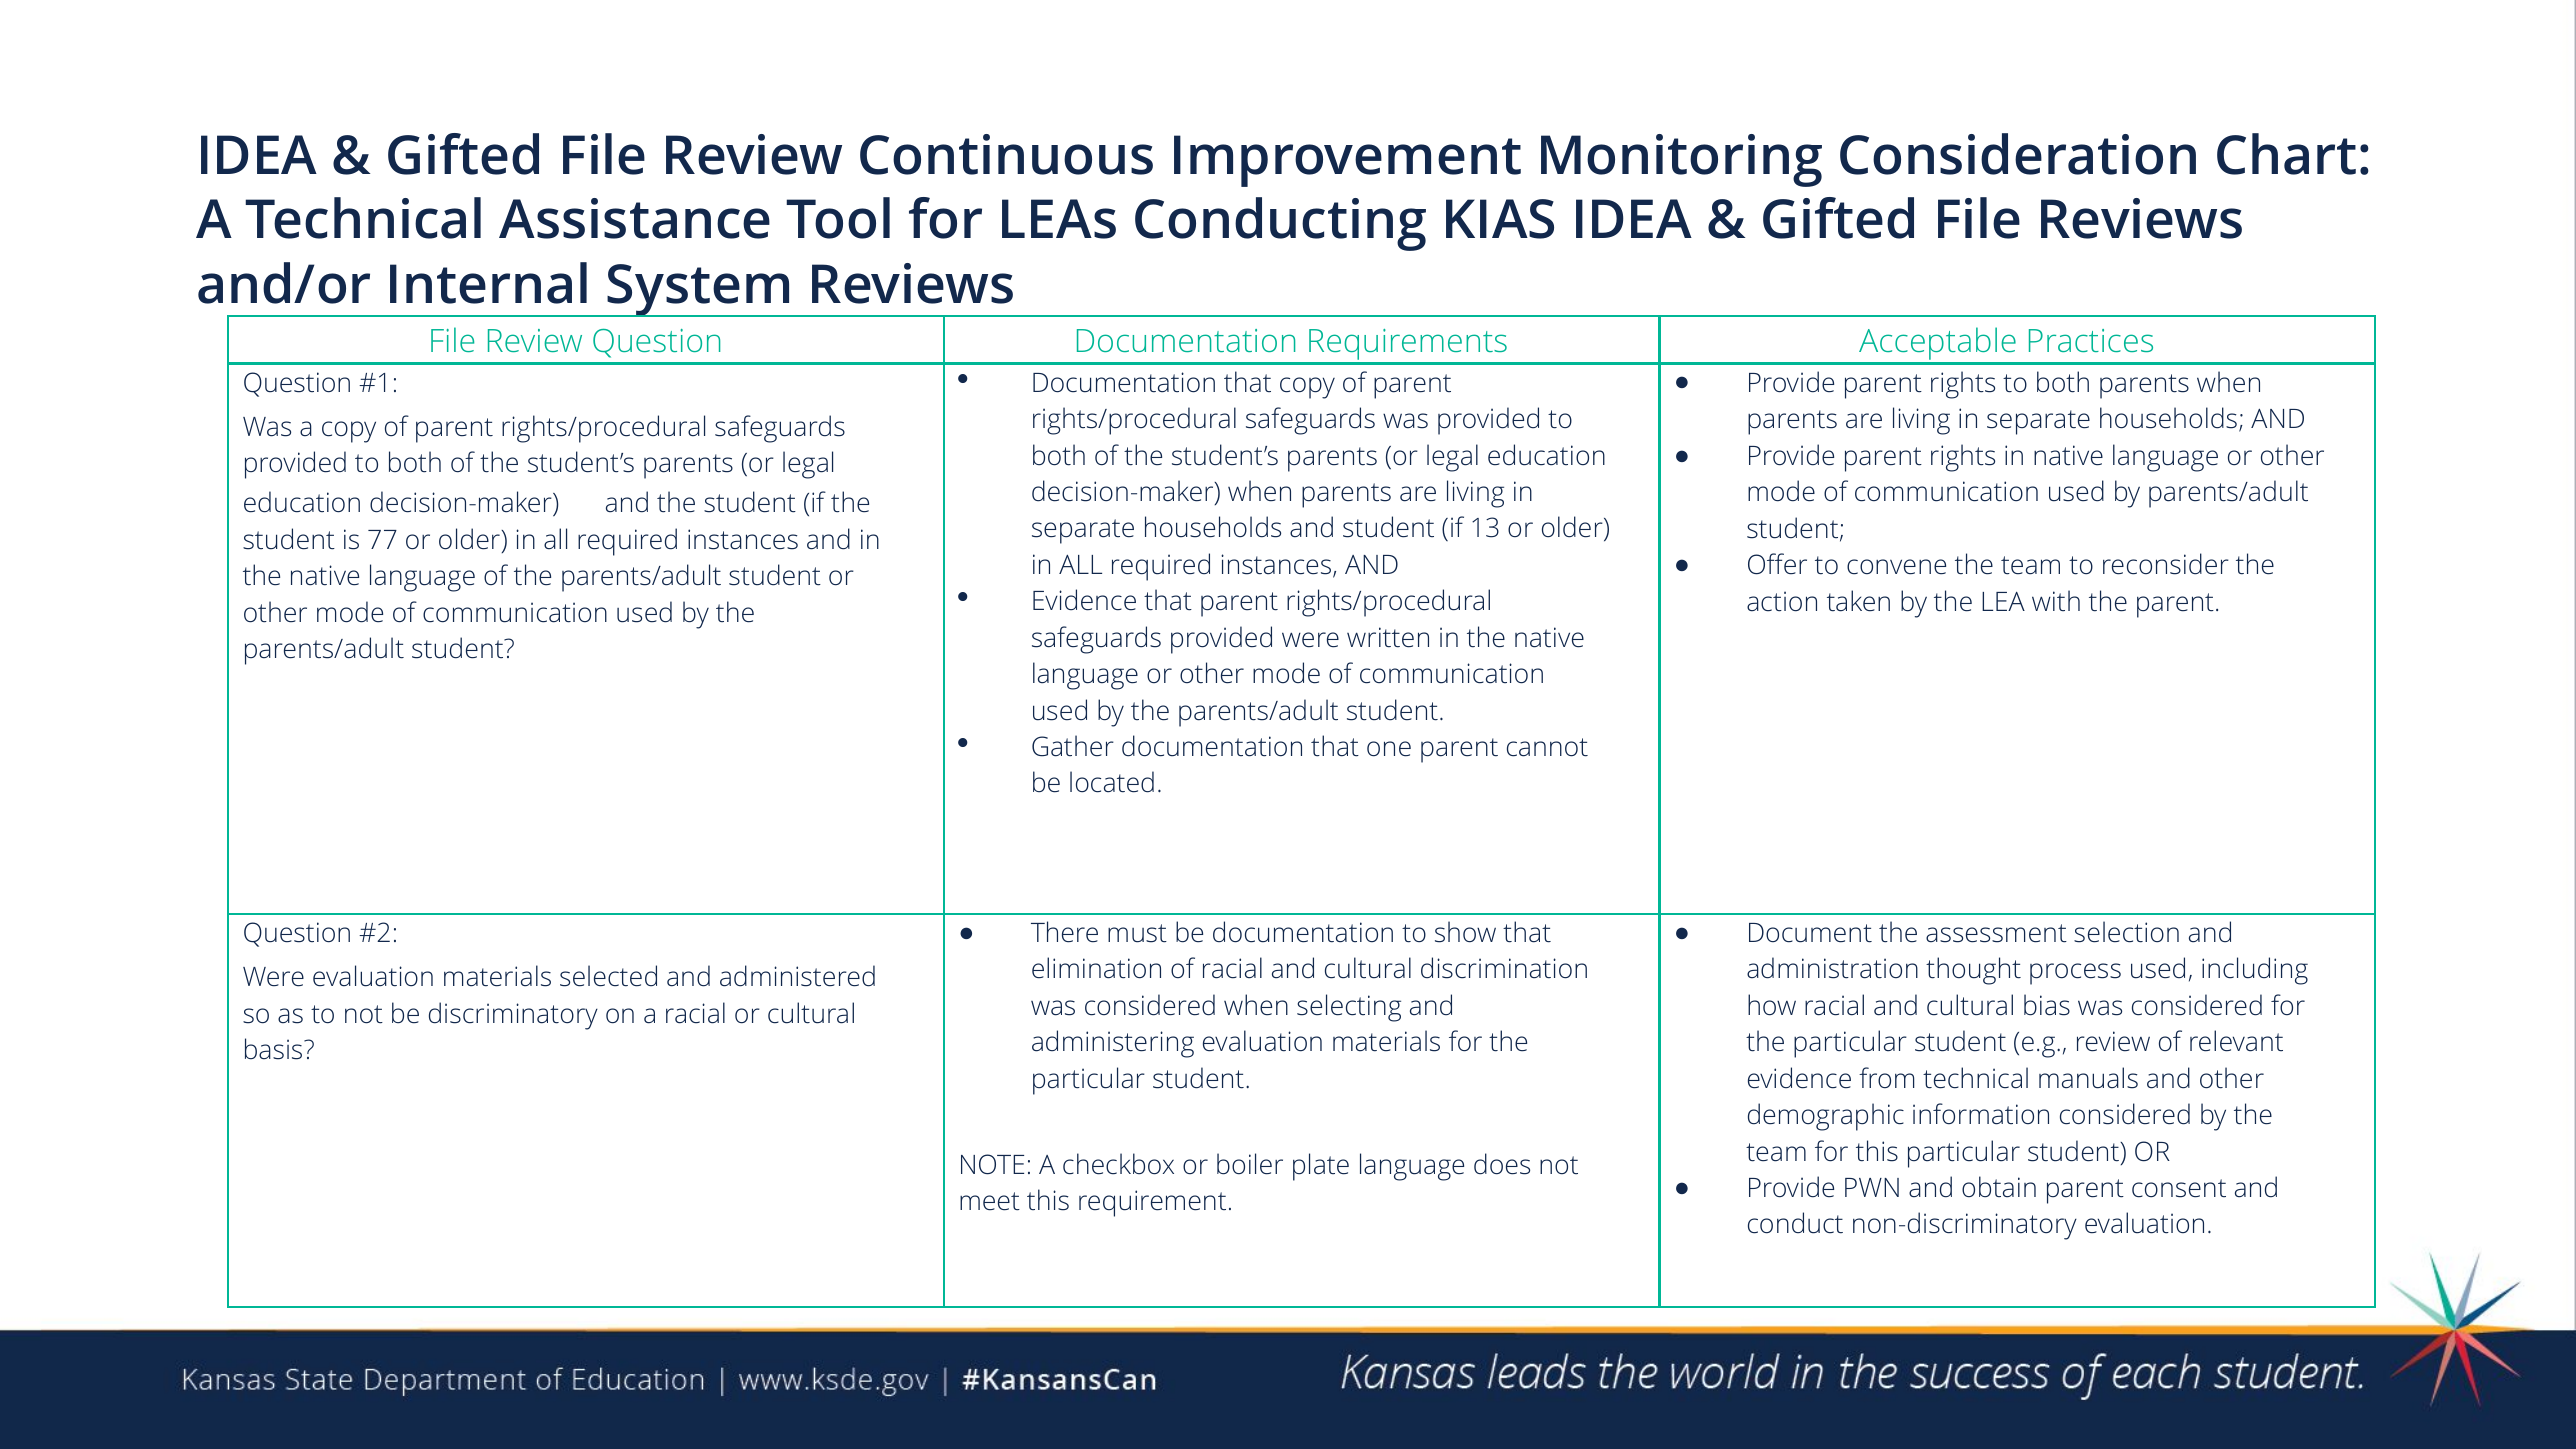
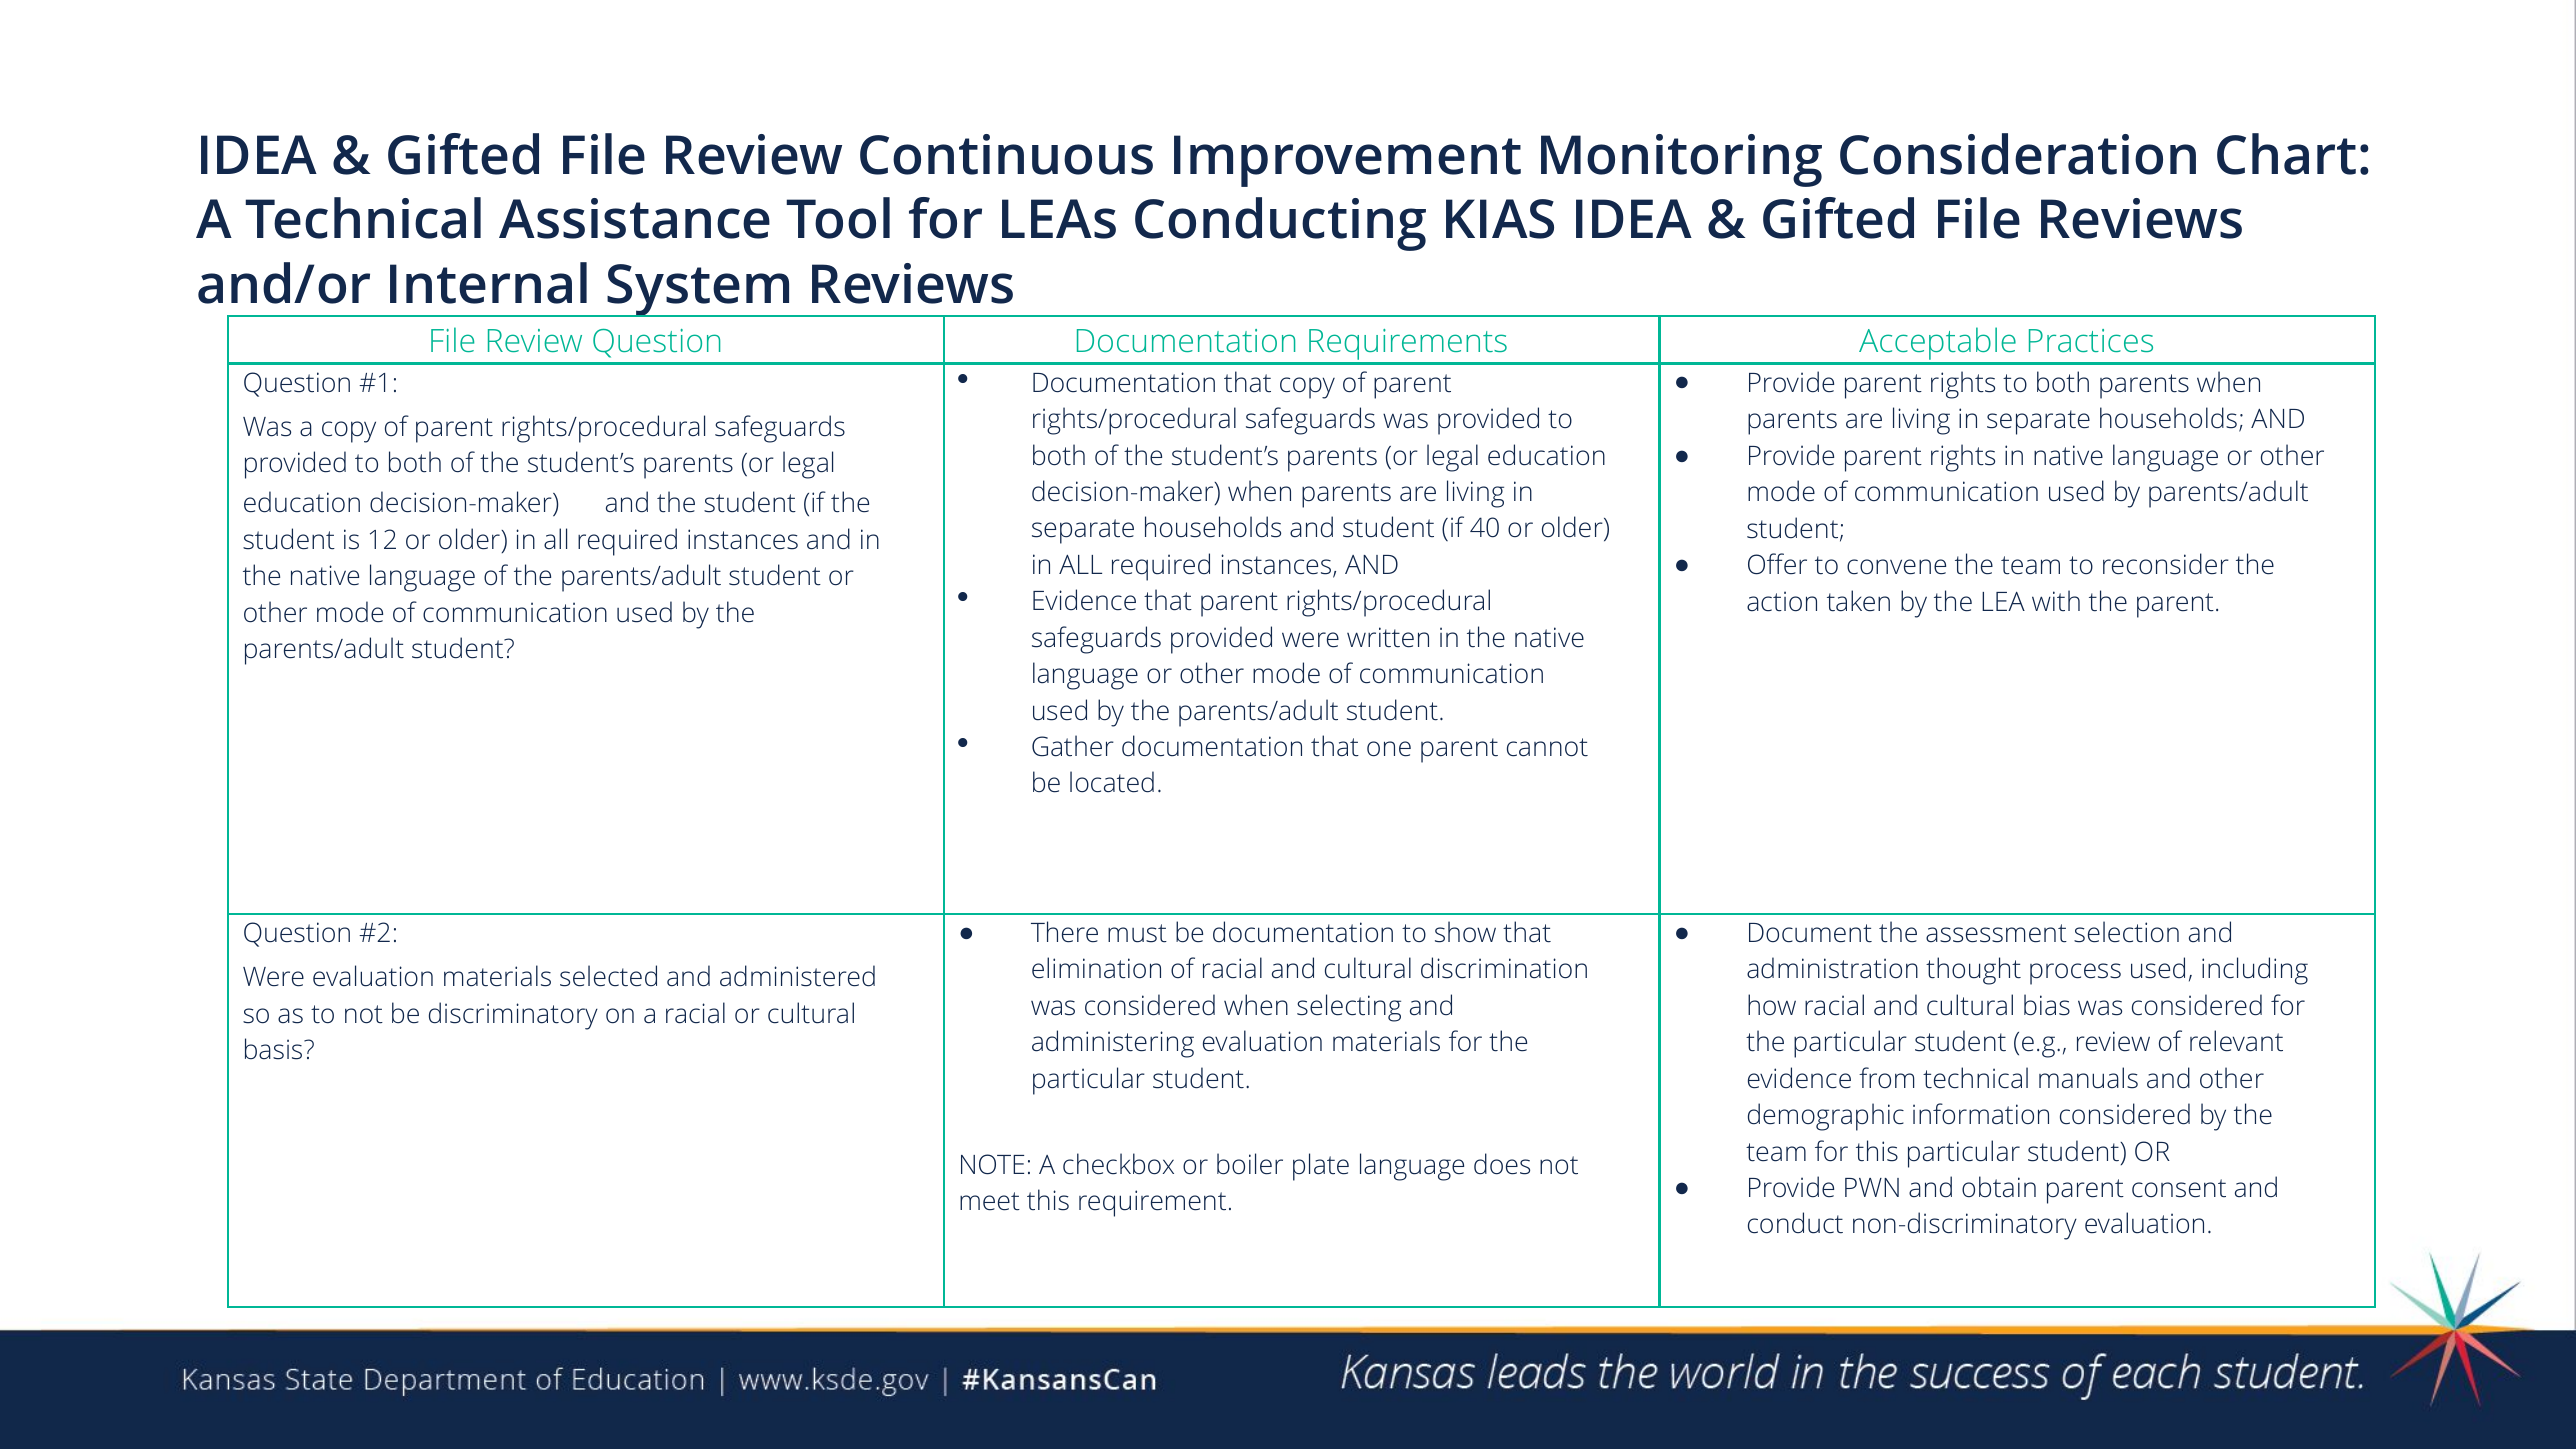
13: 13 -> 40 (1485, 529)
77: 77 -> 12 (383, 541)
